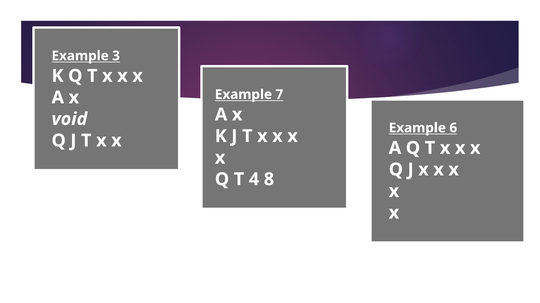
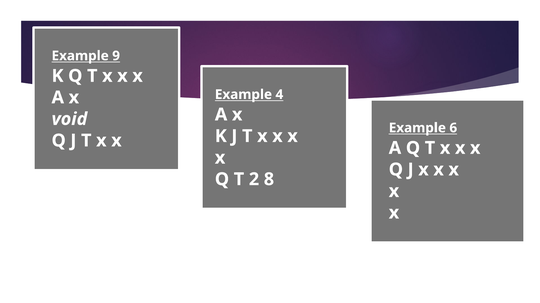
3: 3 -> 9 (116, 56)
7: 7 -> 4 (279, 95)
4: 4 -> 2 (254, 180)
